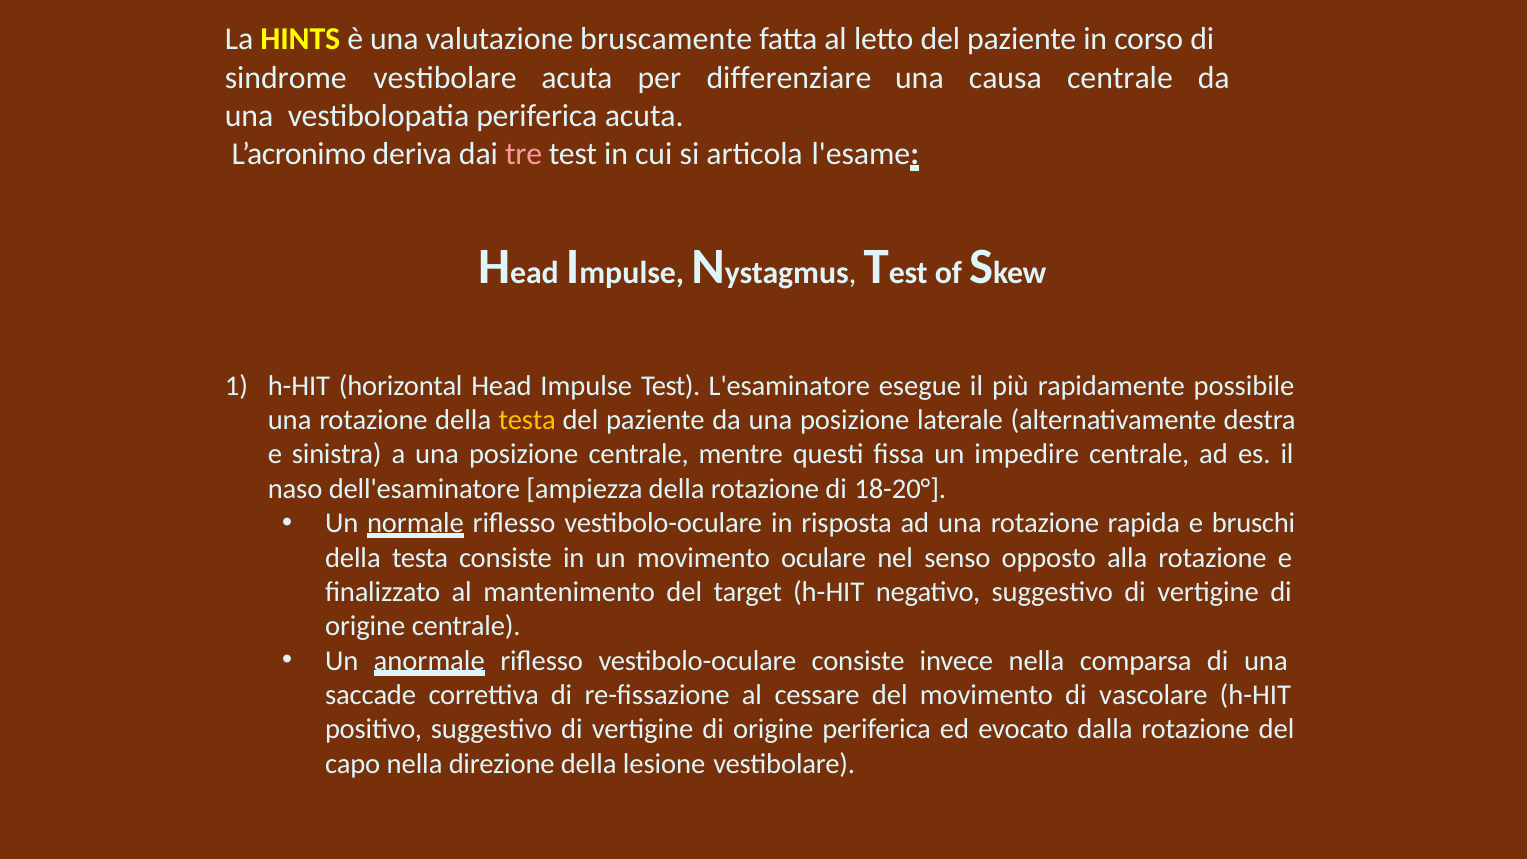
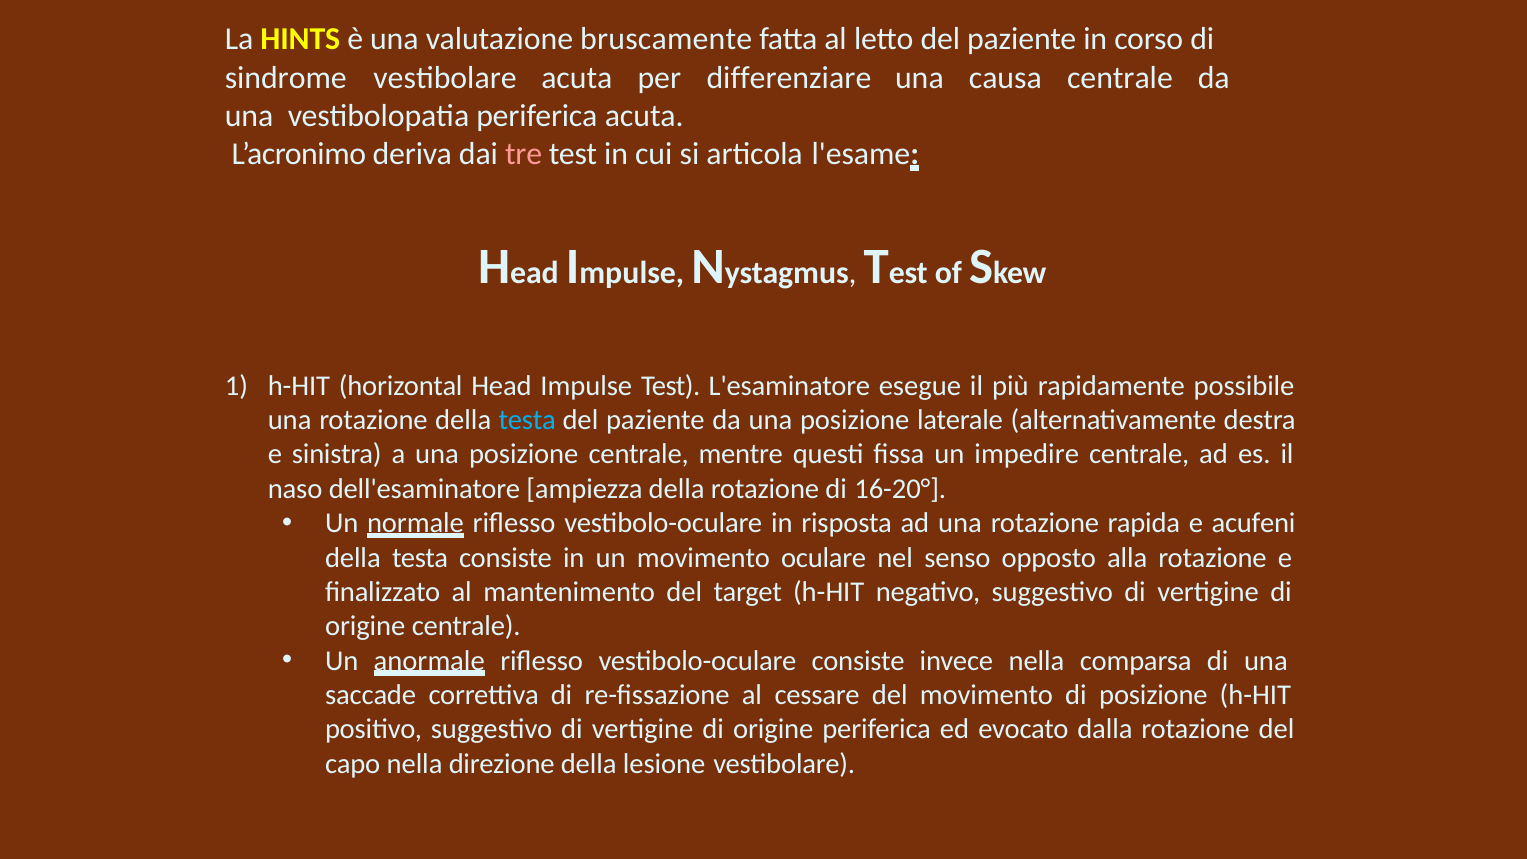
testa colour: yellow -> light blue (527, 420)
18-20°: 18-20° -> 16-20° (900, 489)
bruschi: bruschi -> acufeni (1254, 523)
di vascolare: vascolare -> posizione (1153, 695)
